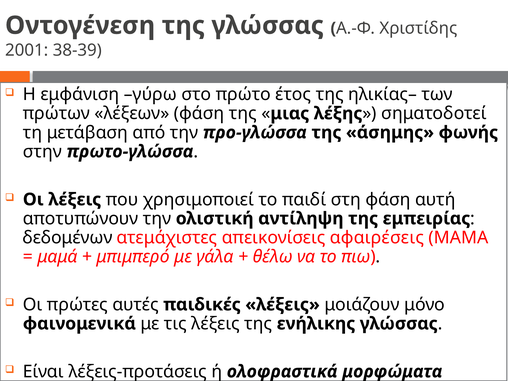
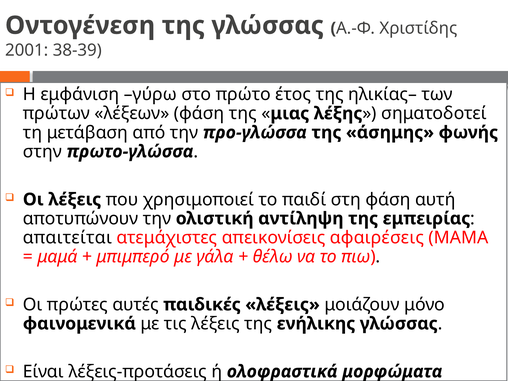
δεδομένων: δεδομένων -> απαιτείται (67, 238)
